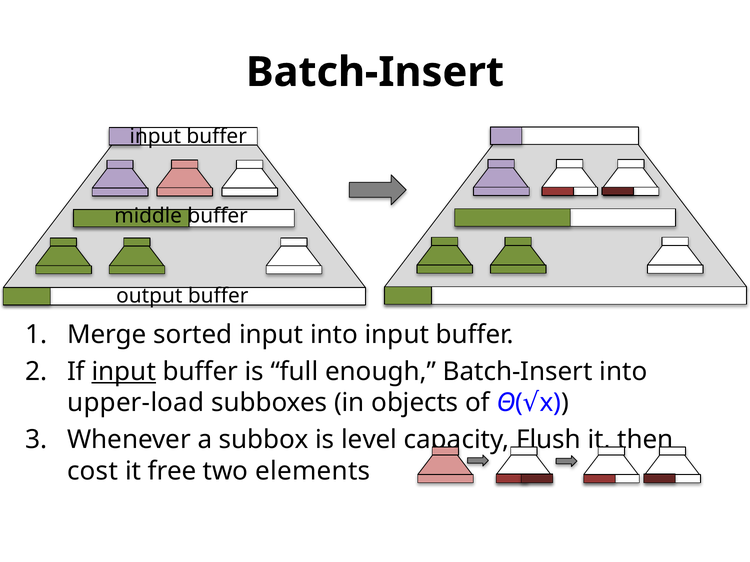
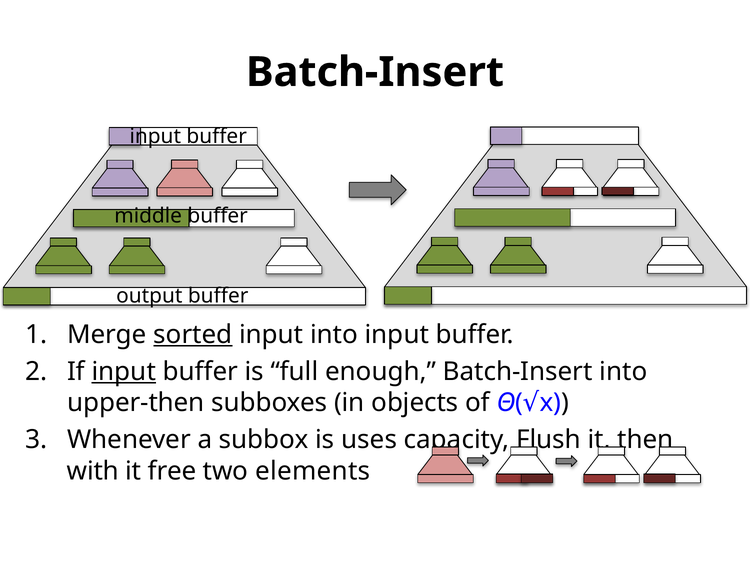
sorted underline: none -> present (193, 335)
upper-load: upper-load -> upper-then (136, 403)
level: level -> uses (369, 440)
cost: cost -> with (93, 471)
